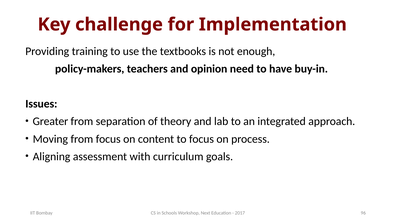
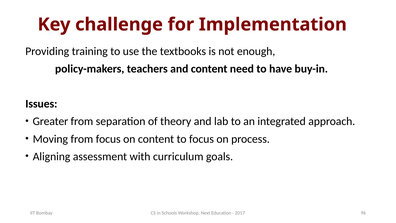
and opinion: opinion -> content (209, 69)
